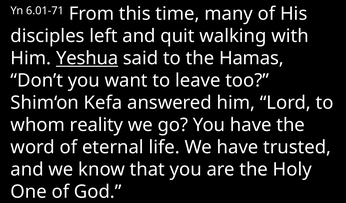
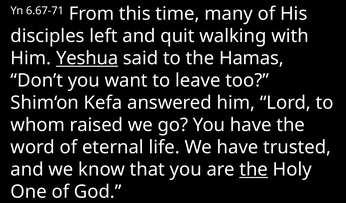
6.01-71: 6.01-71 -> 6.67-71 (45, 11)
reality: reality -> raised (96, 125)
the underline: none -> present (254, 169)
